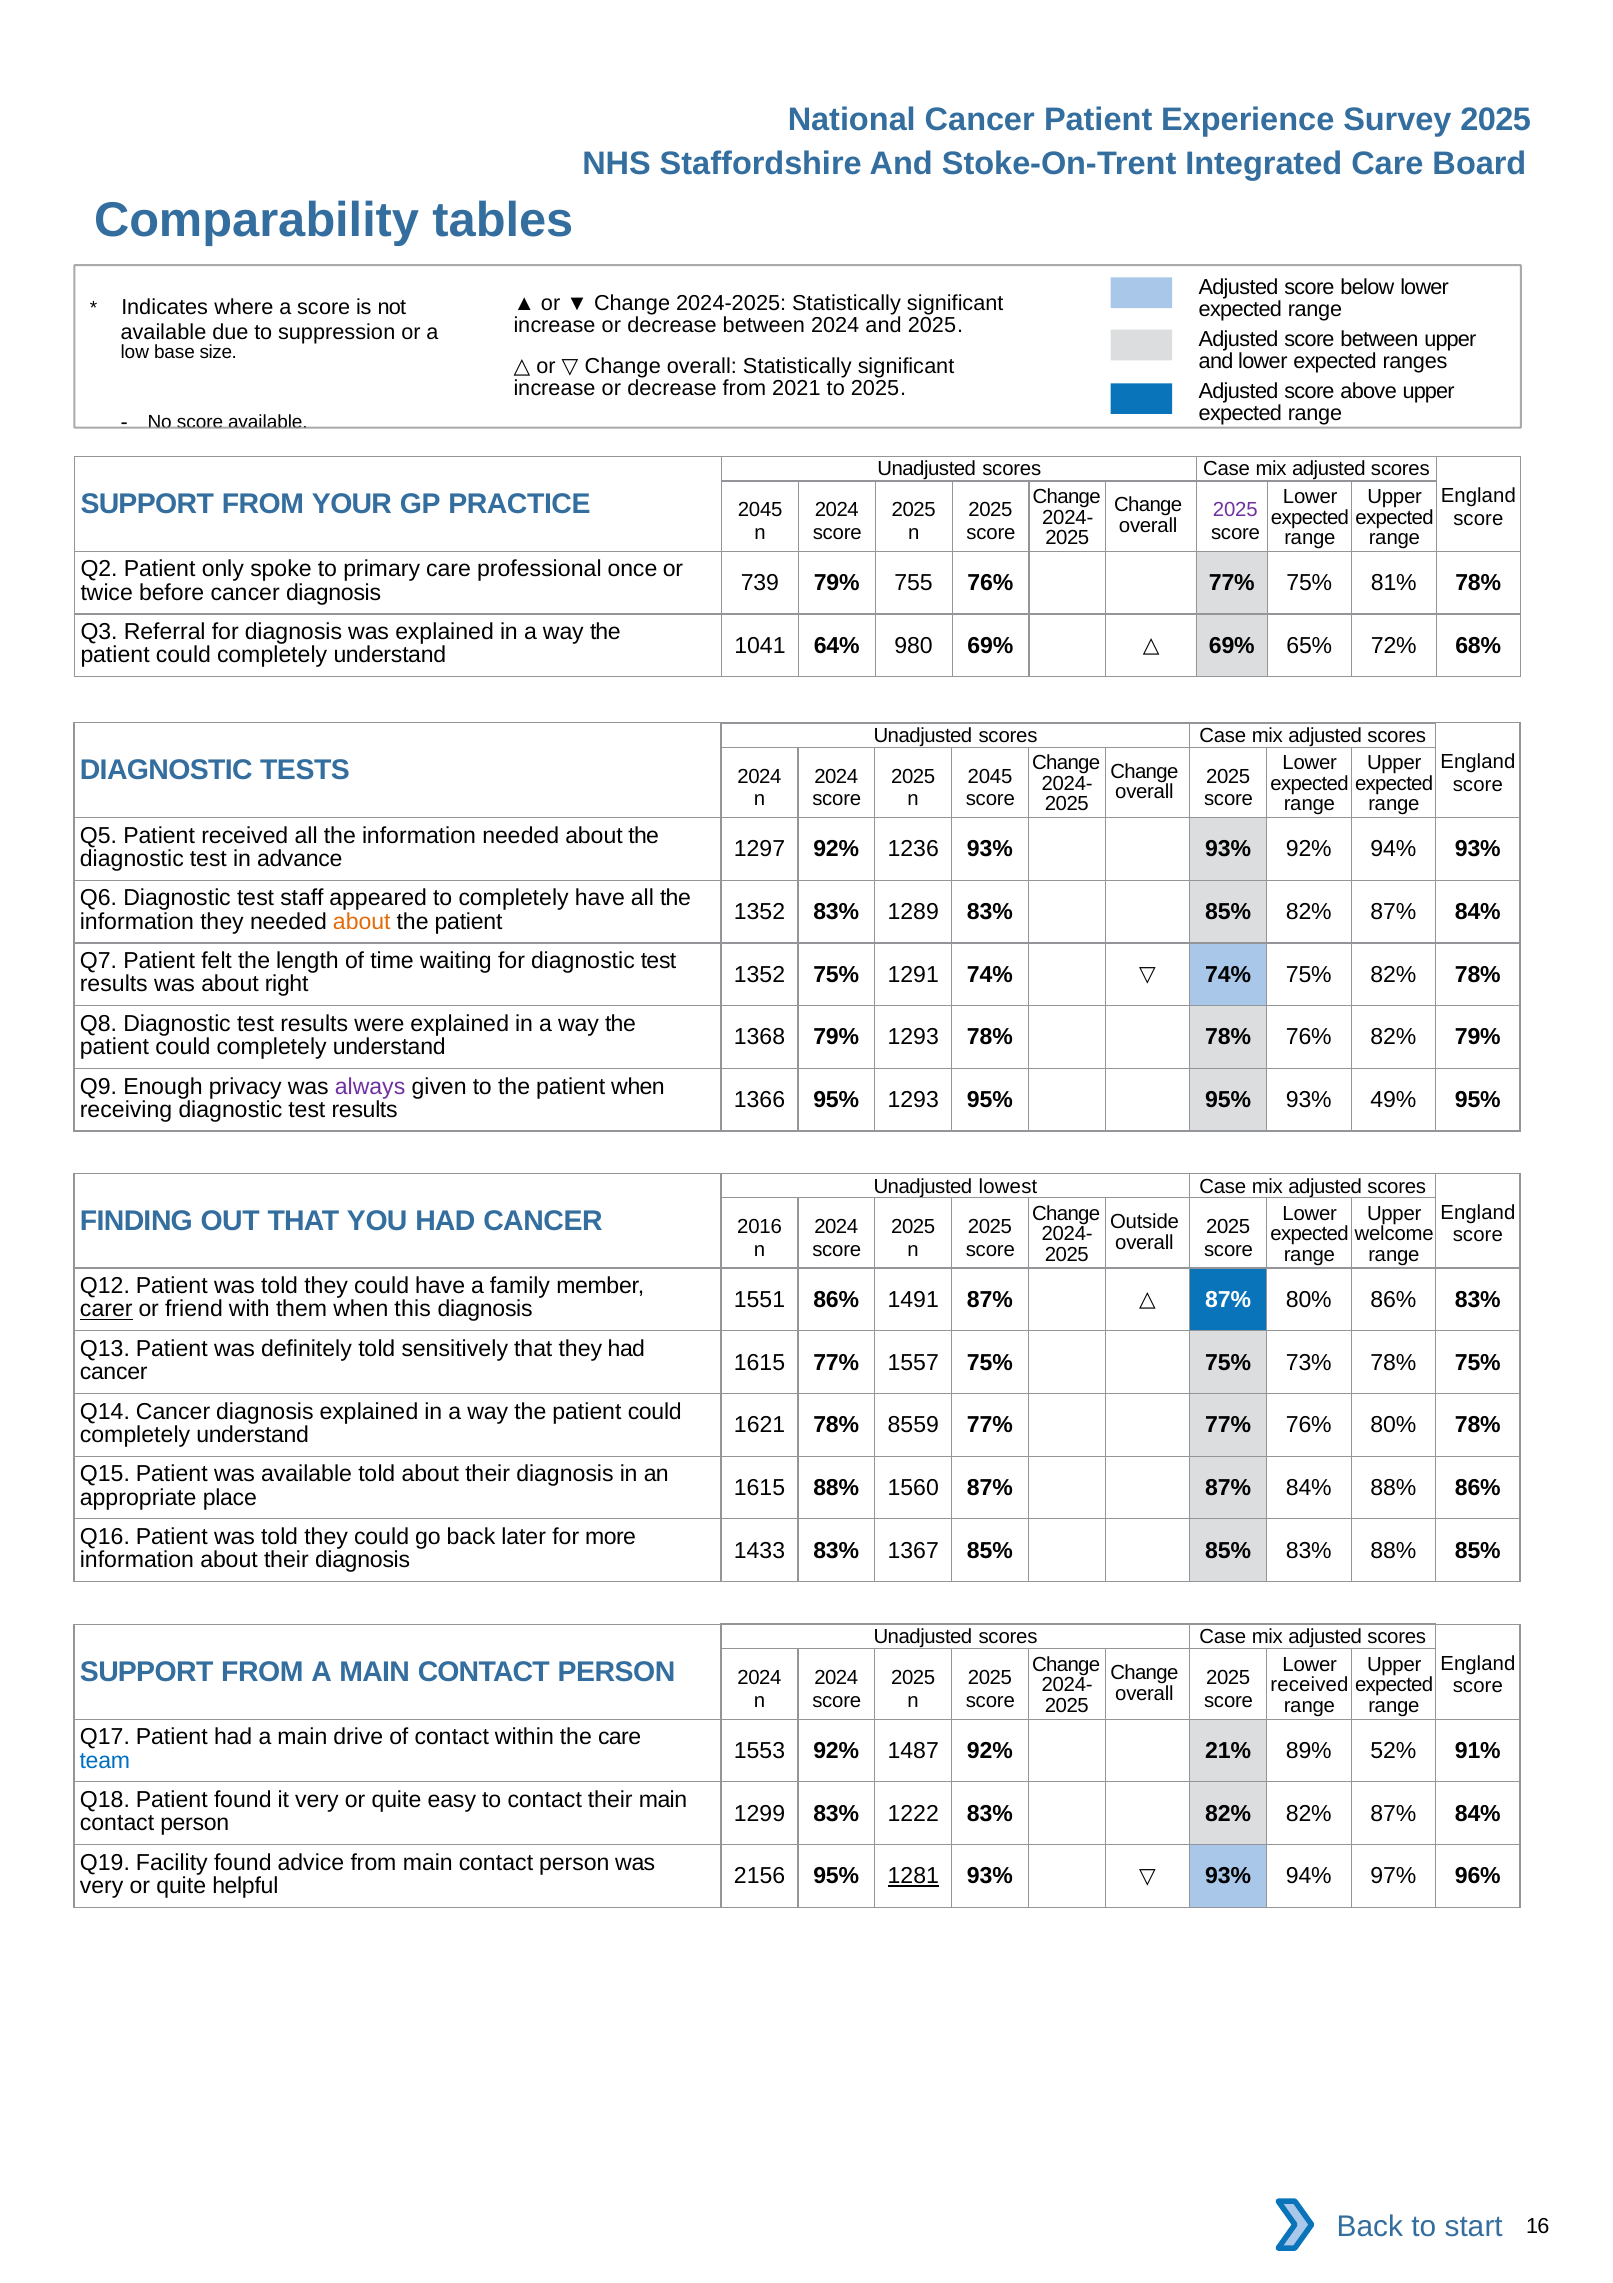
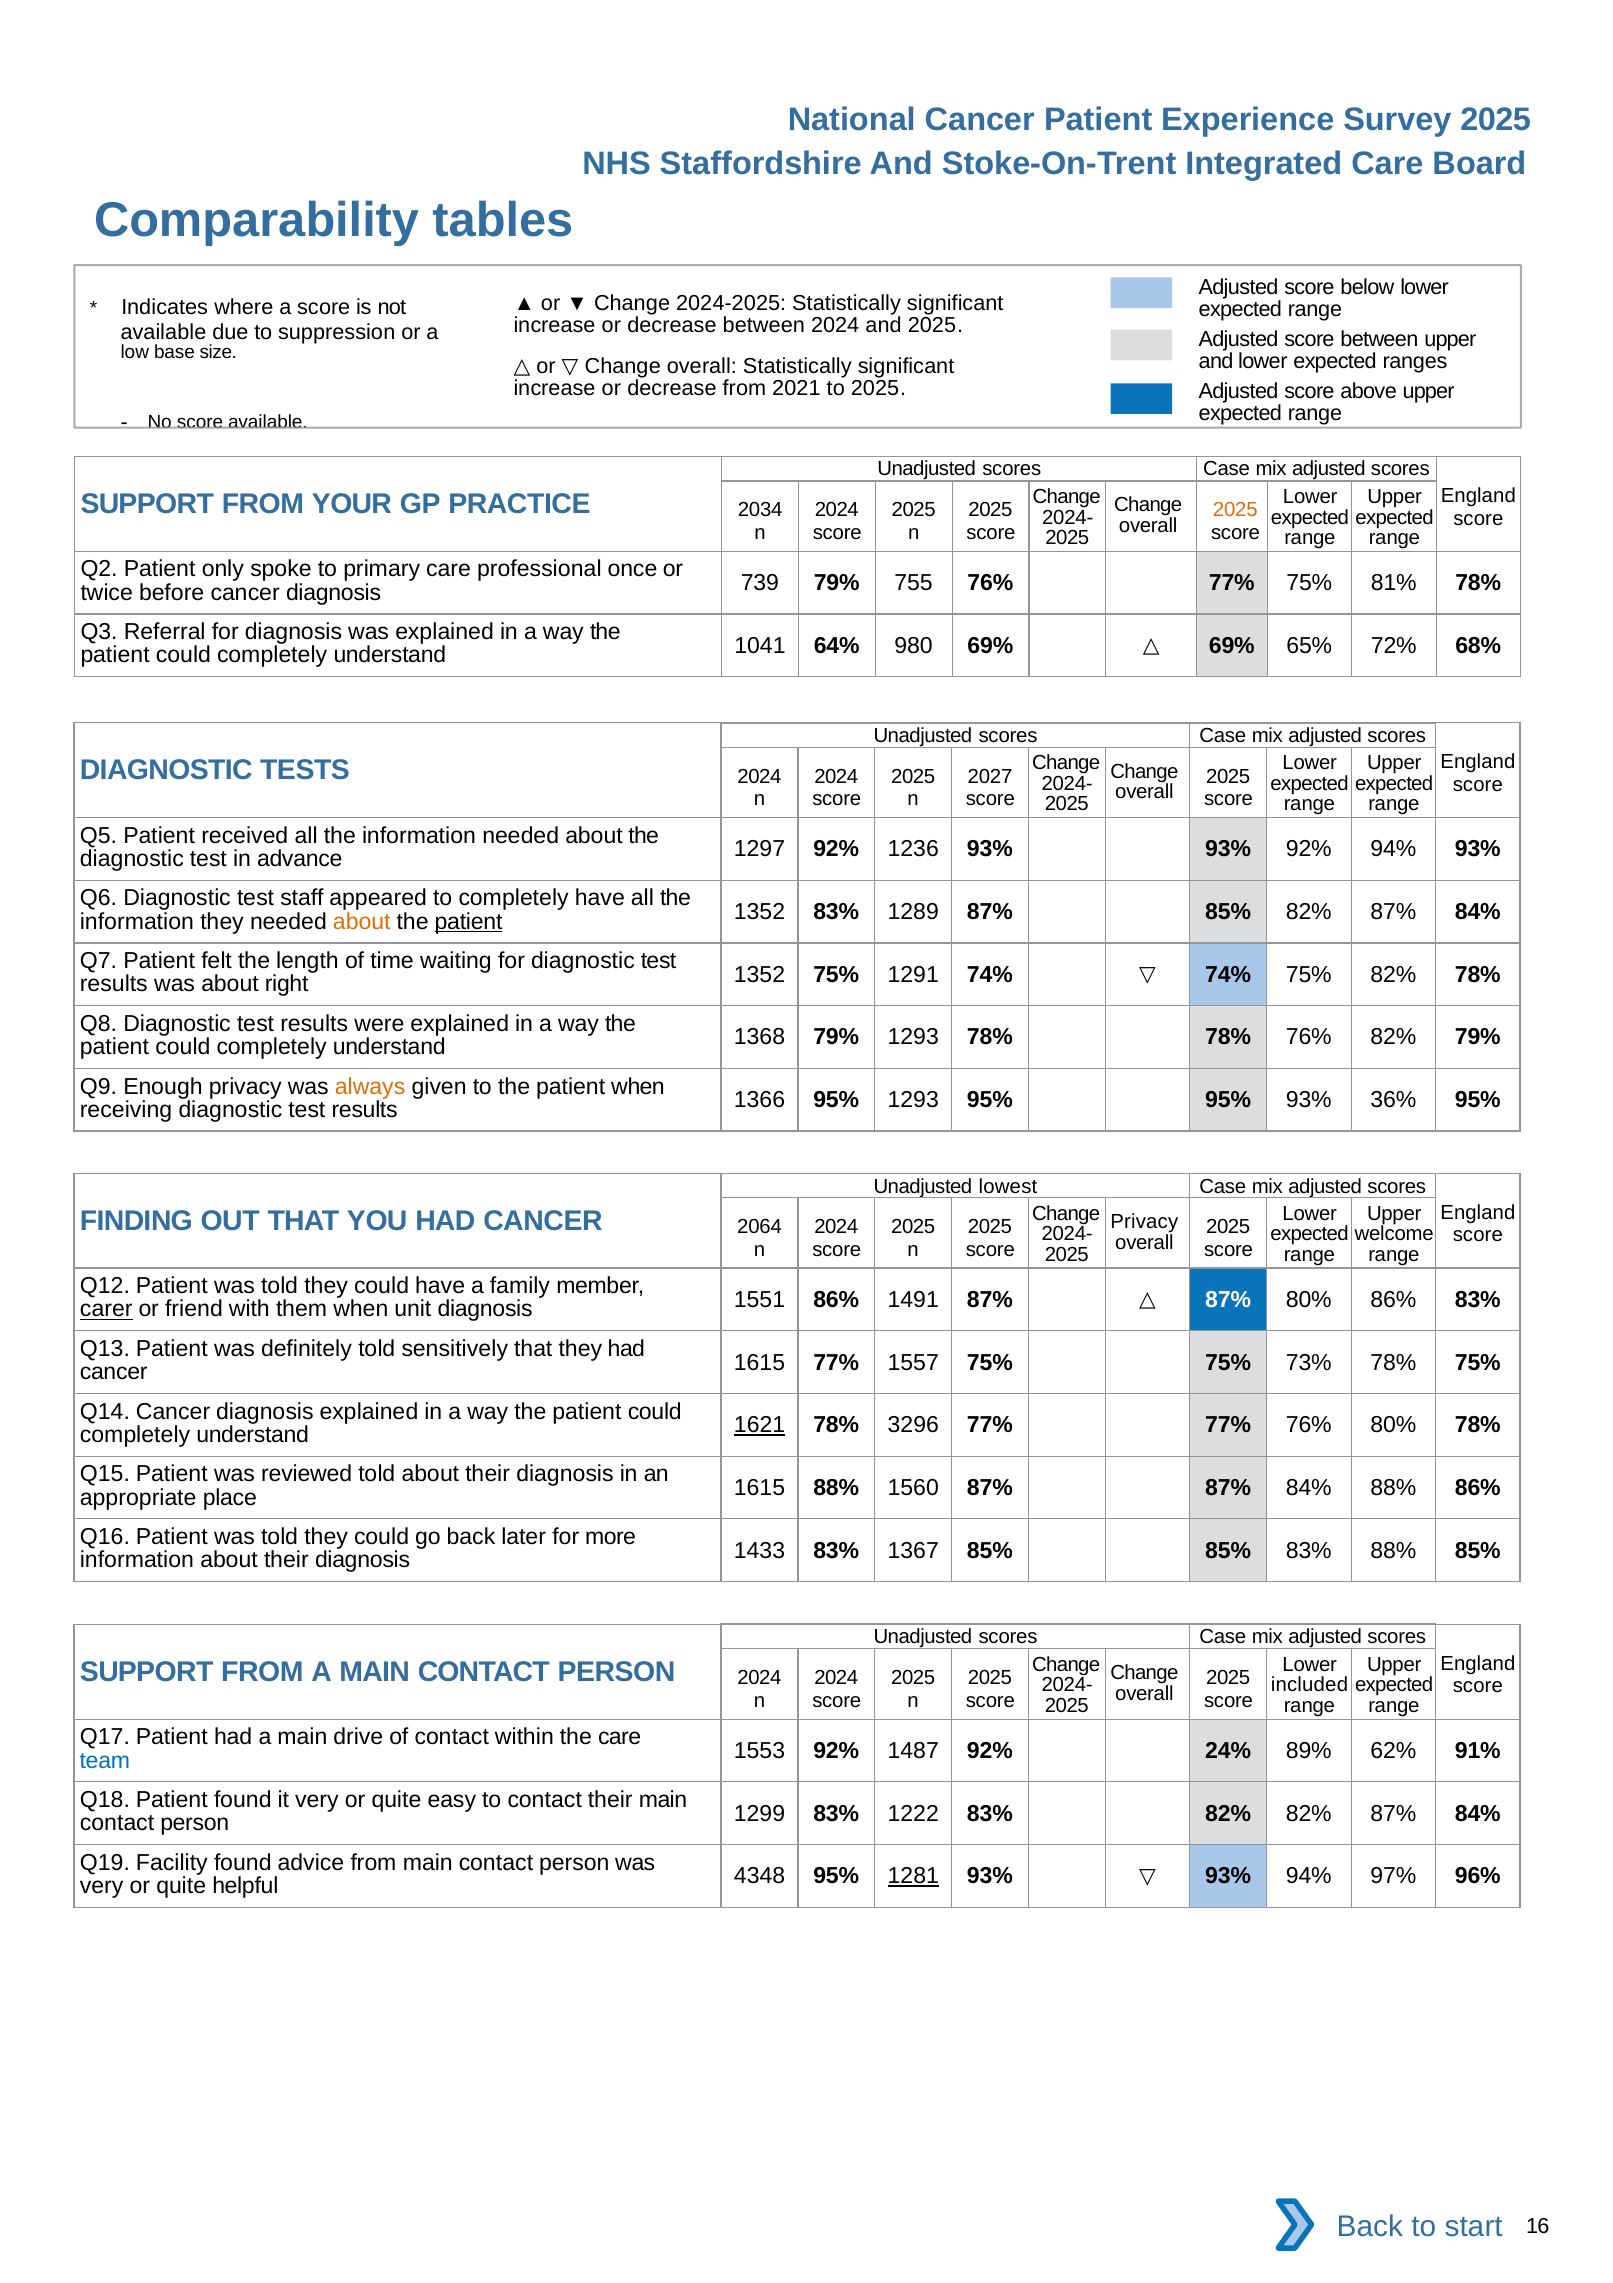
2045: 2045 -> 2034 (760, 510)
2025 colour: purple -> orange (1235, 510)
2045: 2045 -> 2027 (990, 776)
patient underline: none -> present (469, 921)
1289 83%: 83% -> 87% (990, 912)
always colour: purple -> orange (370, 1086)
49%: 49% -> 36% (1393, 1100)
Outside: Outside -> Privacy (1144, 1222)
2016: 2016 -> 2064 (760, 1227)
this: this -> unit (413, 1309)
1621 underline: none -> present (760, 1425)
8559: 8559 -> 3296 (913, 1425)
was available: available -> reviewed (307, 1474)
received: received -> included (1309, 1685)
21%: 21% -> 24% (1228, 1751)
52%: 52% -> 62% (1393, 1751)
2156: 2156 -> 4348 (760, 1876)
